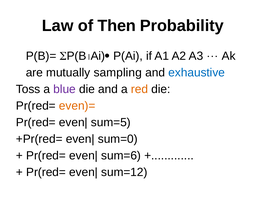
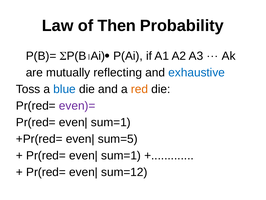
sampling: sampling -> reflecting (118, 72)
blue colour: purple -> blue (65, 89)
even)= colour: orange -> purple (77, 105)
sum=5: sum=5 -> sum=1 (111, 122)
sum=0: sum=0 -> sum=5 (118, 139)
sum=6: sum=6 -> sum=1 (121, 155)
